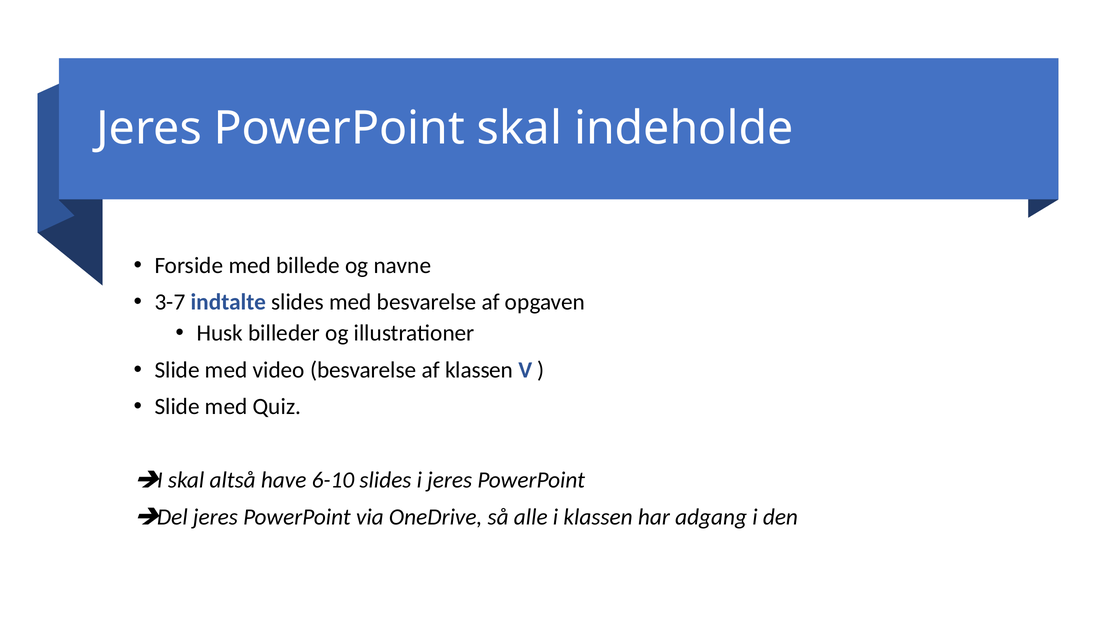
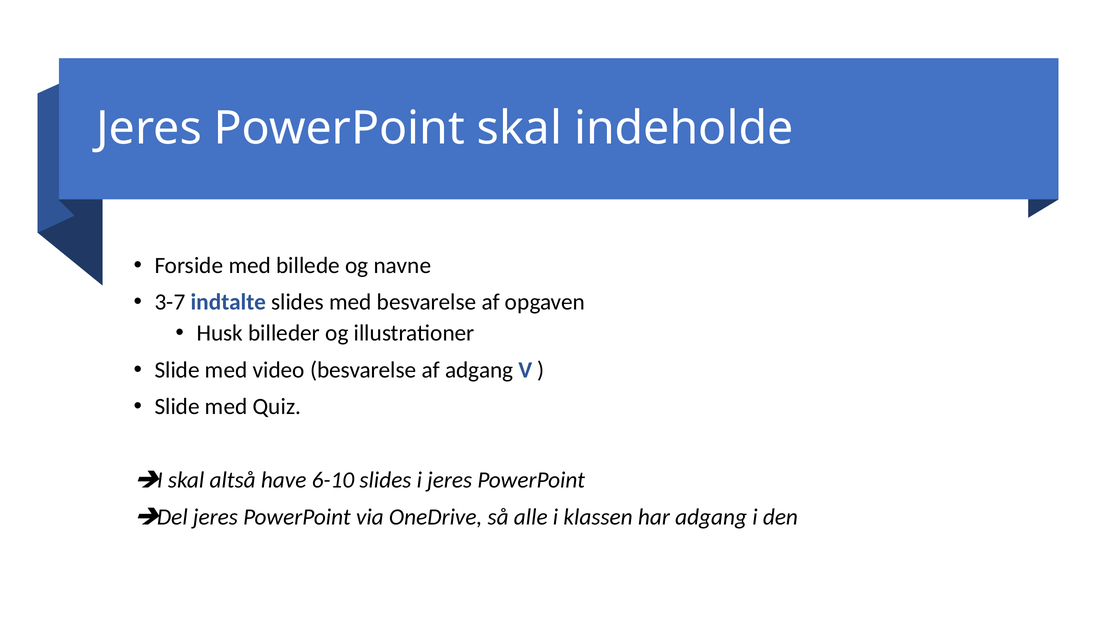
af klassen: klassen -> adgang (479, 370)
